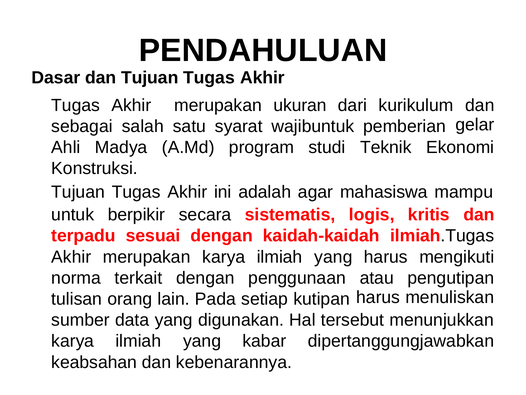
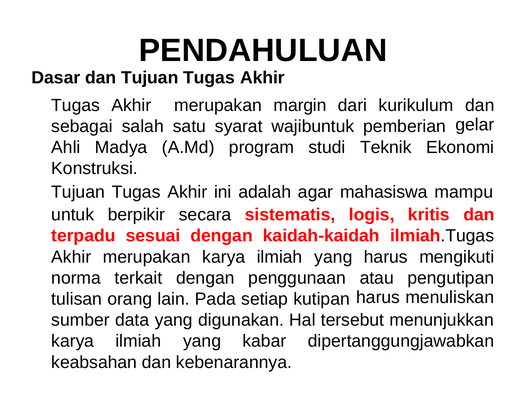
ukuran: ukuran -> margin (300, 105)
